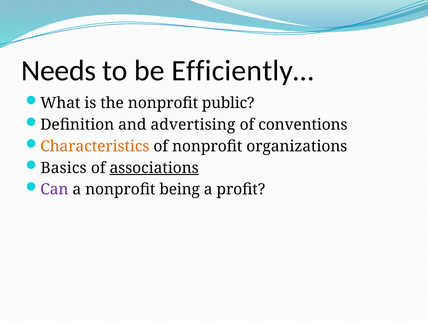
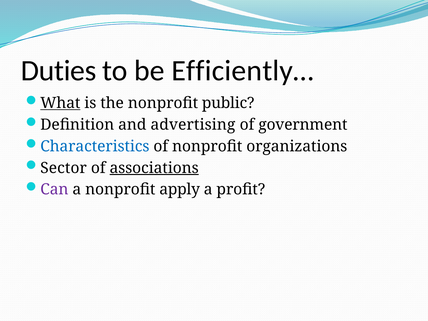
Needs: Needs -> Duties (59, 71)
What underline: none -> present (60, 103)
conventions: conventions -> government (303, 125)
Characteristics colour: orange -> blue (95, 146)
Basics: Basics -> Sector (64, 168)
being: being -> apply (180, 190)
